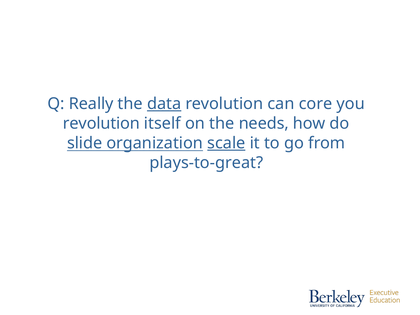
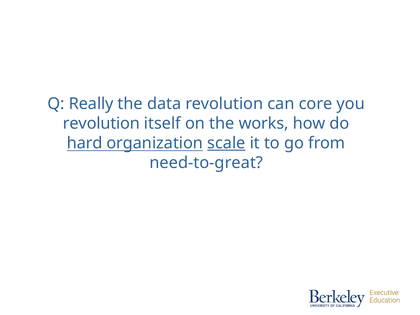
data underline: present -> none (164, 104)
needs: needs -> works (264, 124)
slide: slide -> hard (85, 143)
plays-to-great: plays-to-great -> need-to-great (206, 163)
